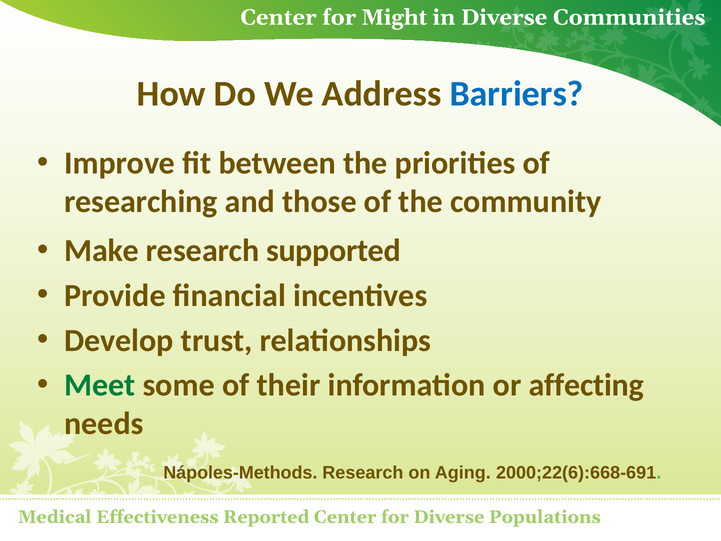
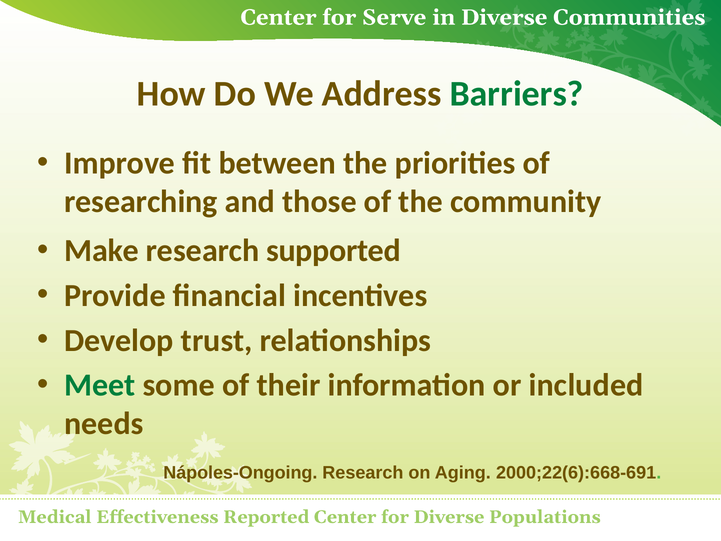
Might: Might -> Serve (394, 17)
Barriers colour: blue -> green (517, 94)
affecting: affecting -> included (586, 385)
Nápoles-Methods: Nápoles-Methods -> Nápoles-Ongoing (240, 473)
